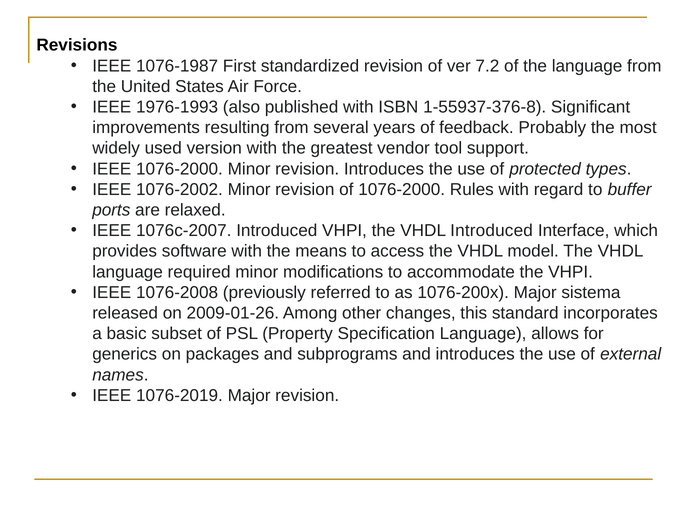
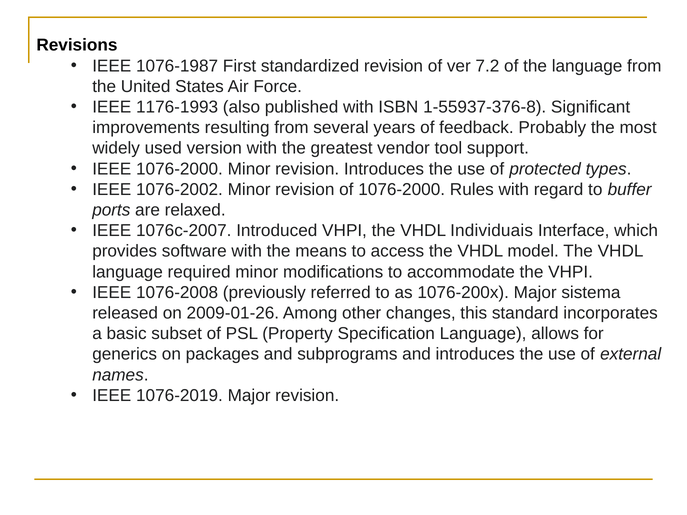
1976-1993: 1976-1993 -> 1176-1993 (177, 107)
VHDL Introduced: Introduced -> Individuais (492, 231)
